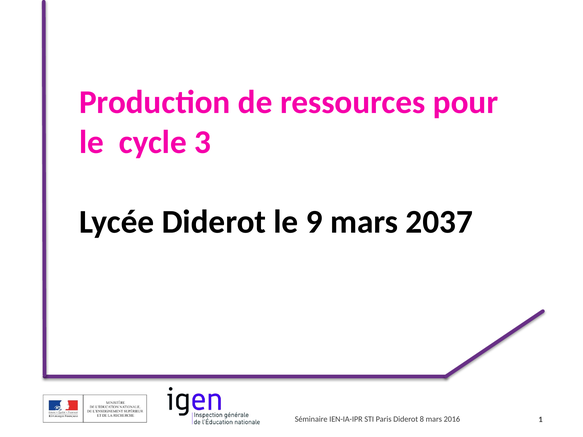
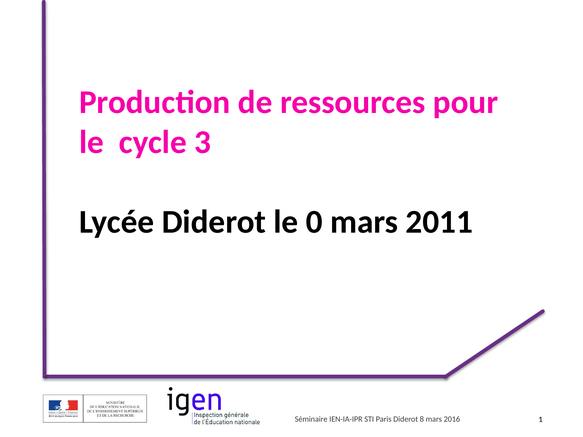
9: 9 -> 0 (314, 222)
2037: 2037 -> 2011 (439, 222)
